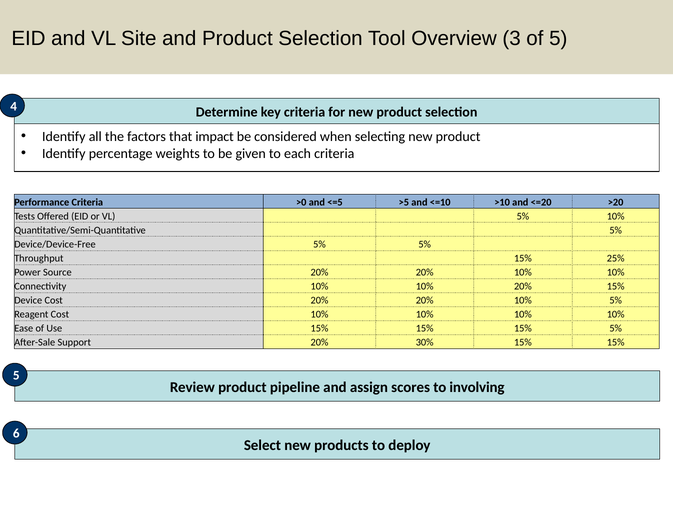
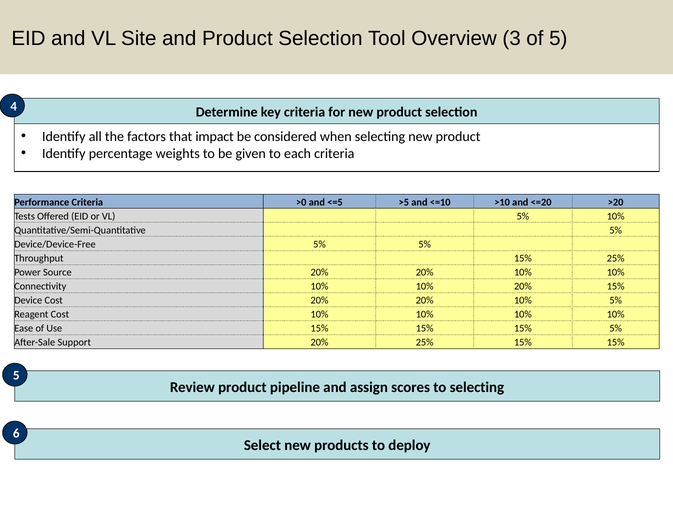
20% 30%: 30% -> 25% (425, 342)
to involving: involving -> selecting (477, 387)
